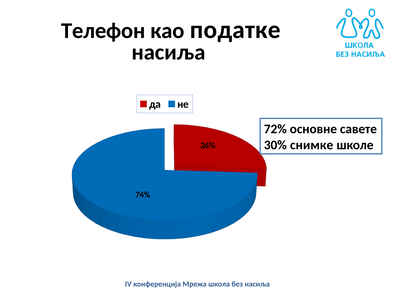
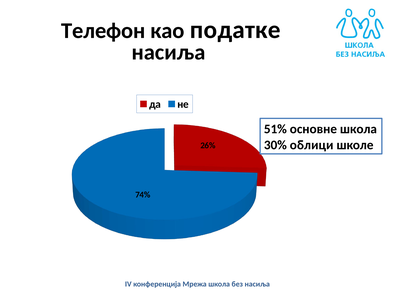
72%: 72% -> 51% (275, 129)
основне савете: савете -> школа (358, 129)
снимке: снимке -> облици (312, 145)
